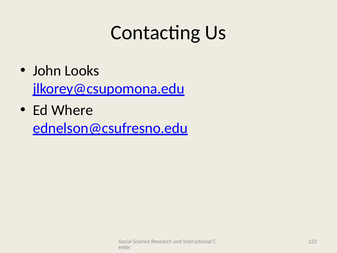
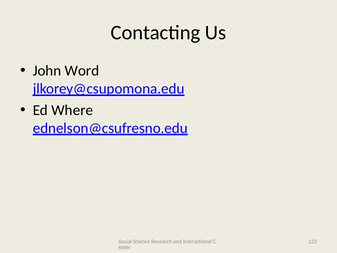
Looks: Looks -> Word (82, 71)
